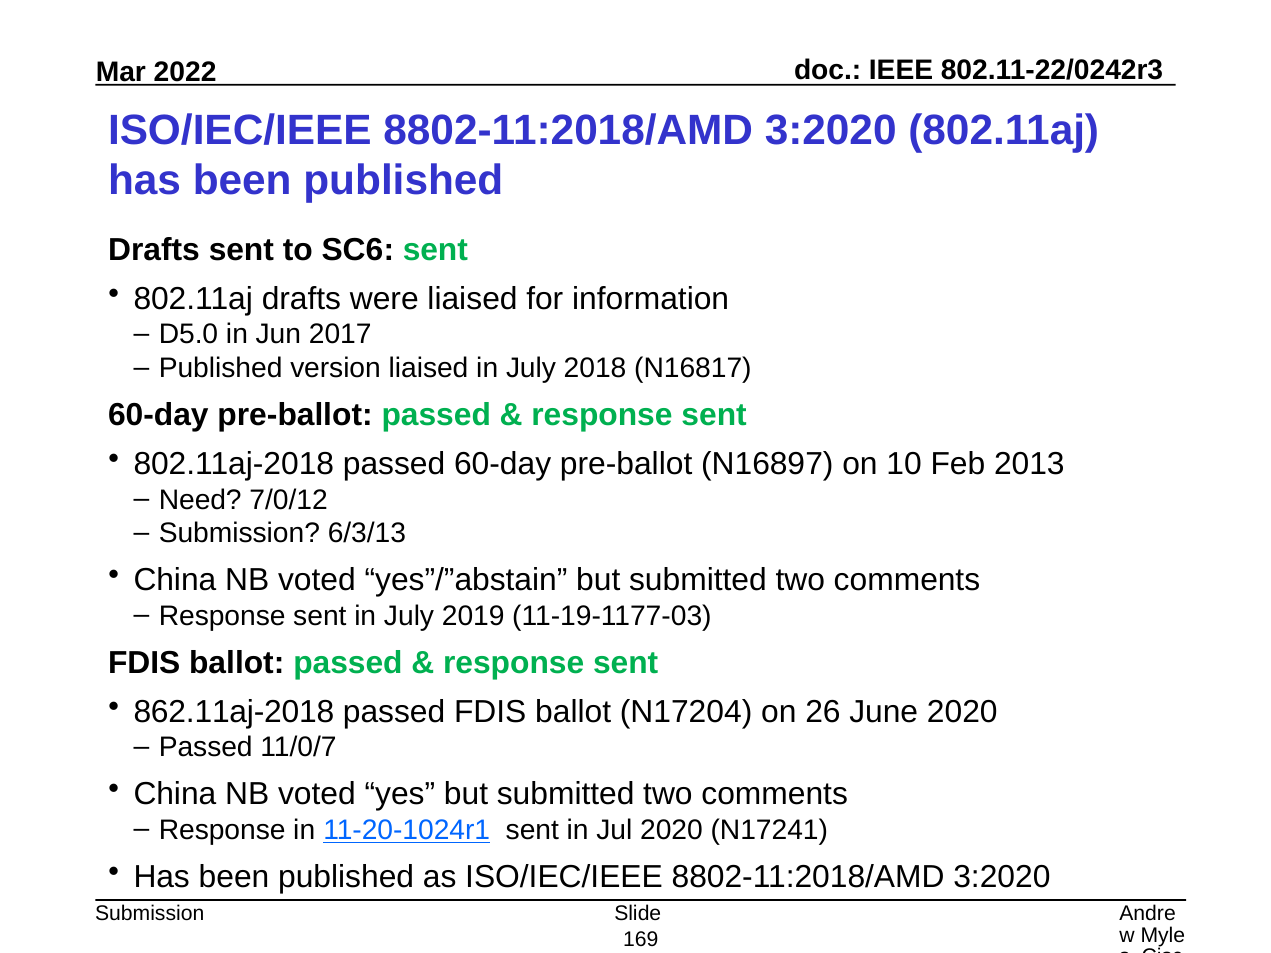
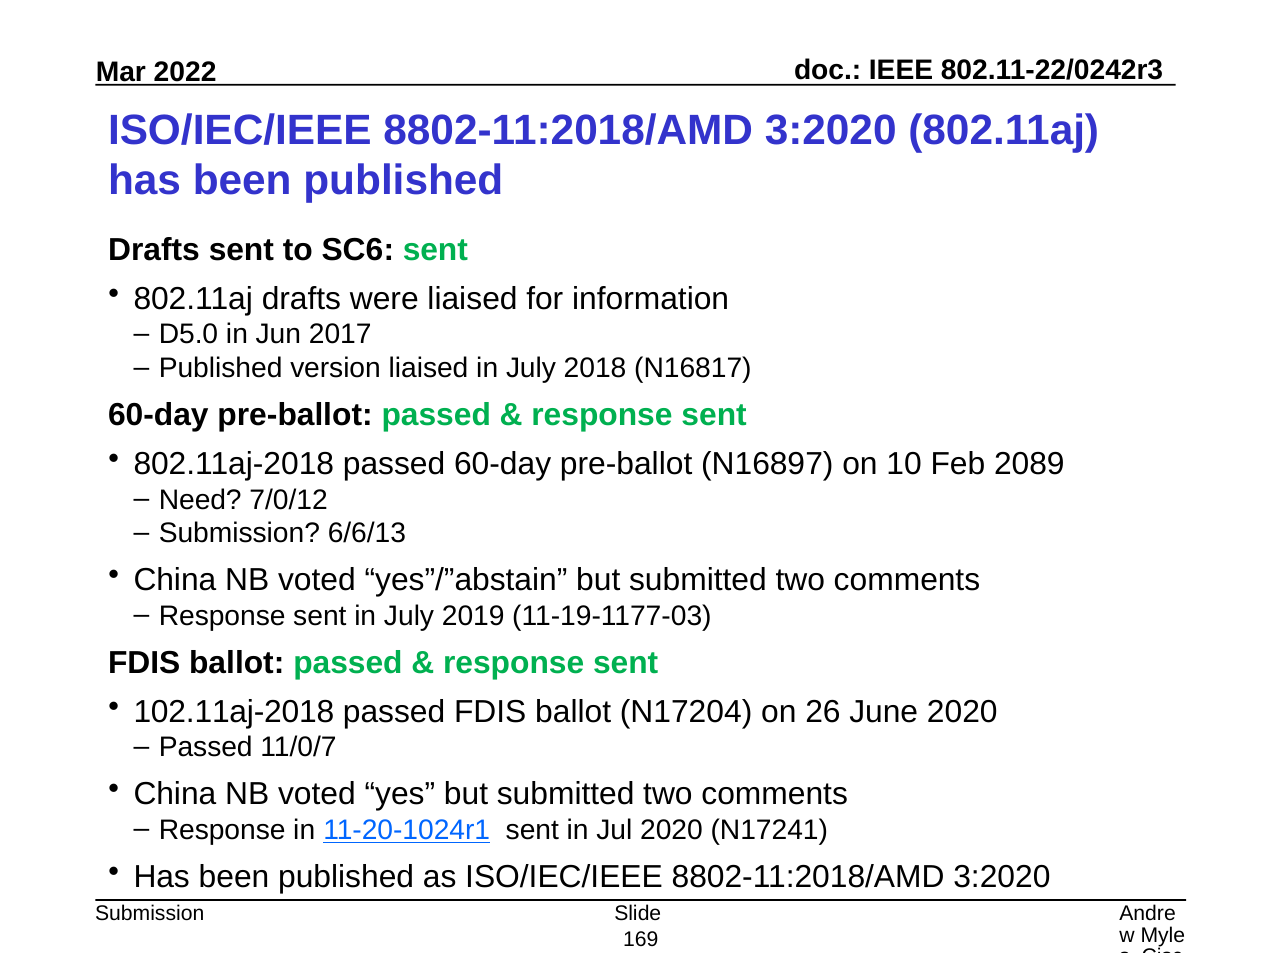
2013: 2013 -> 2089 (1029, 464)
6/3/13: 6/3/13 -> 6/6/13 (367, 534)
862.11aj-2018: 862.11aj-2018 -> 102.11aj-2018 (234, 712)
